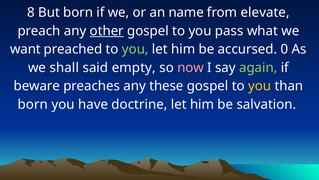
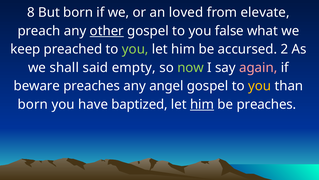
name: name -> loved (186, 12)
pass: pass -> false (229, 31)
want: want -> keep (25, 49)
0: 0 -> 2 (284, 49)
now colour: pink -> light green (191, 67)
again colour: light green -> pink (258, 67)
these: these -> angel (166, 86)
doctrine: doctrine -> baptized (140, 104)
him underline: none -> present (202, 104)
be salvation: salvation -> preaches (266, 104)
